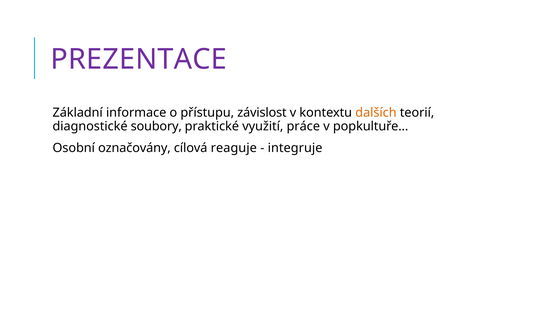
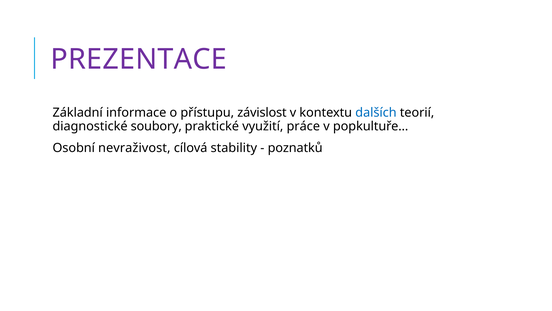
dalších colour: orange -> blue (376, 112)
označovány: označovány -> nevraživost (134, 148)
reaguje: reaguje -> stability (234, 148)
integruje: integruje -> poznatků (295, 148)
